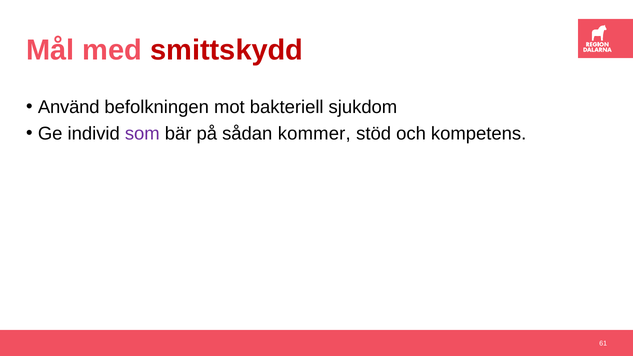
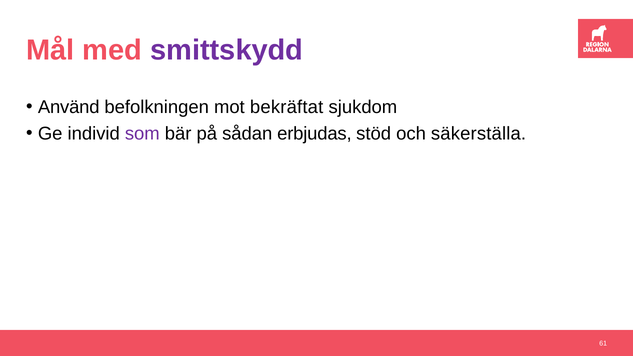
smittskydd colour: red -> purple (227, 50)
bakteriell: bakteriell -> bekräftat (287, 107)
kommer: kommer -> erbjudas (314, 134)
kompetens: kompetens -> säkerställa (479, 134)
